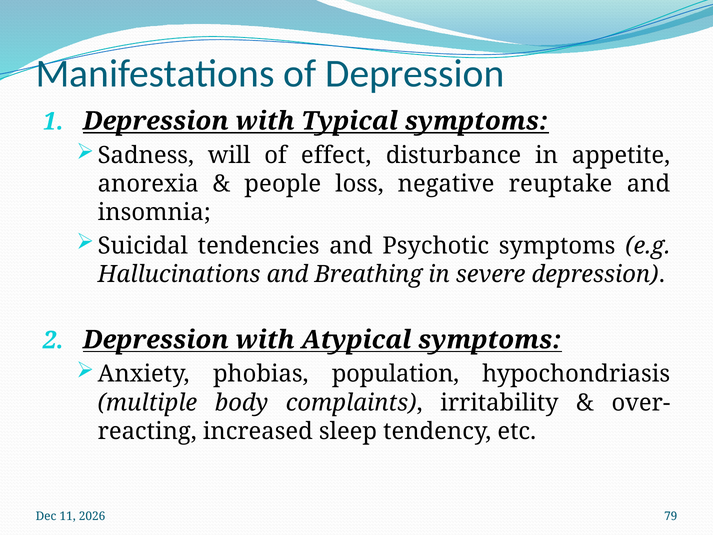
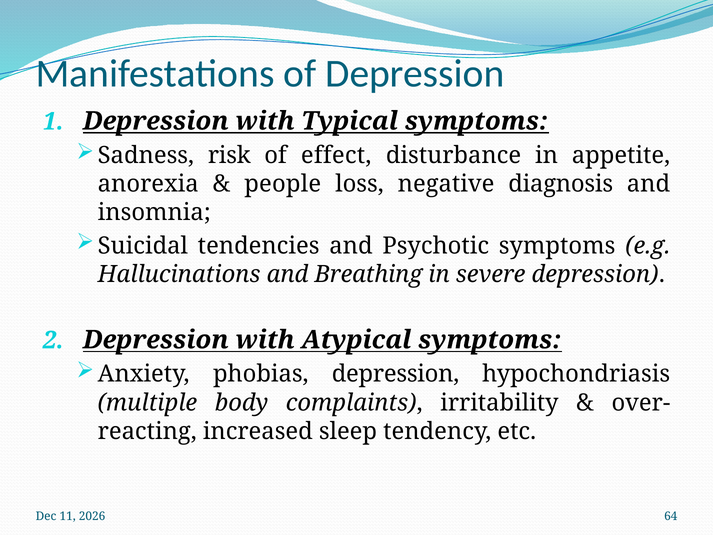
will: will -> risk (229, 155)
reuptake: reuptake -> diagnosis (561, 184)
phobias population: population -> depression (396, 374)
79: 79 -> 64 (671, 516)
